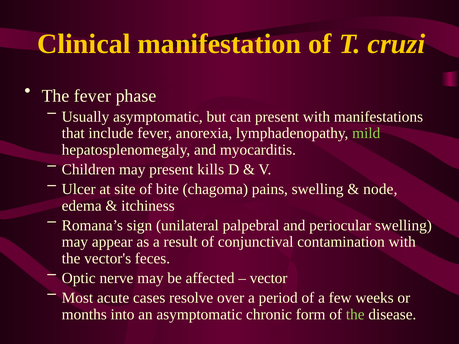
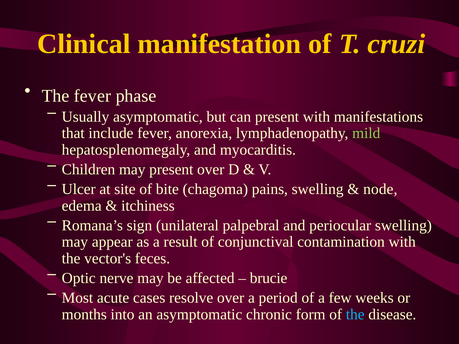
present kills: kills -> over (211, 170)
vector: vector -> brucie (269, 278)
the colour: light green -> light blue (355, 315)
